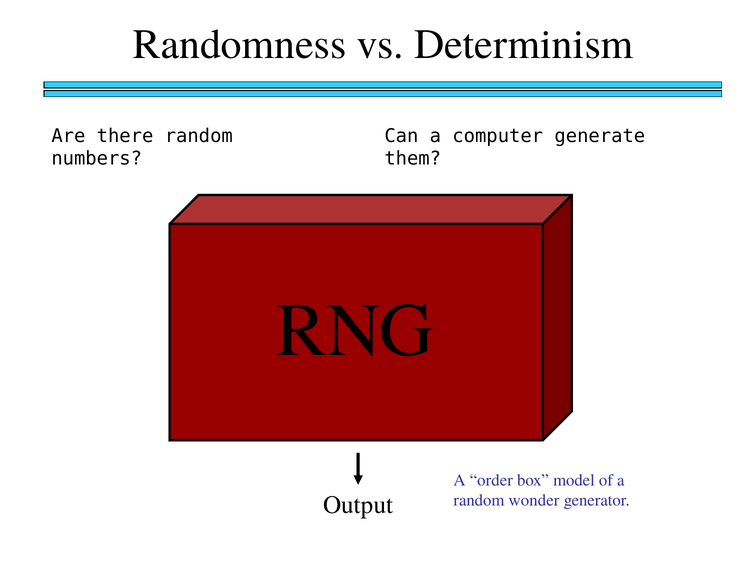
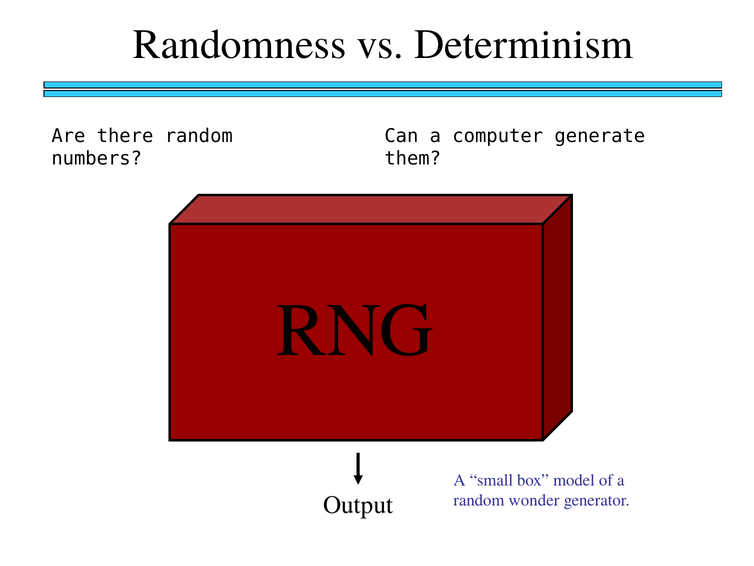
order: order -> small (491, 480)
